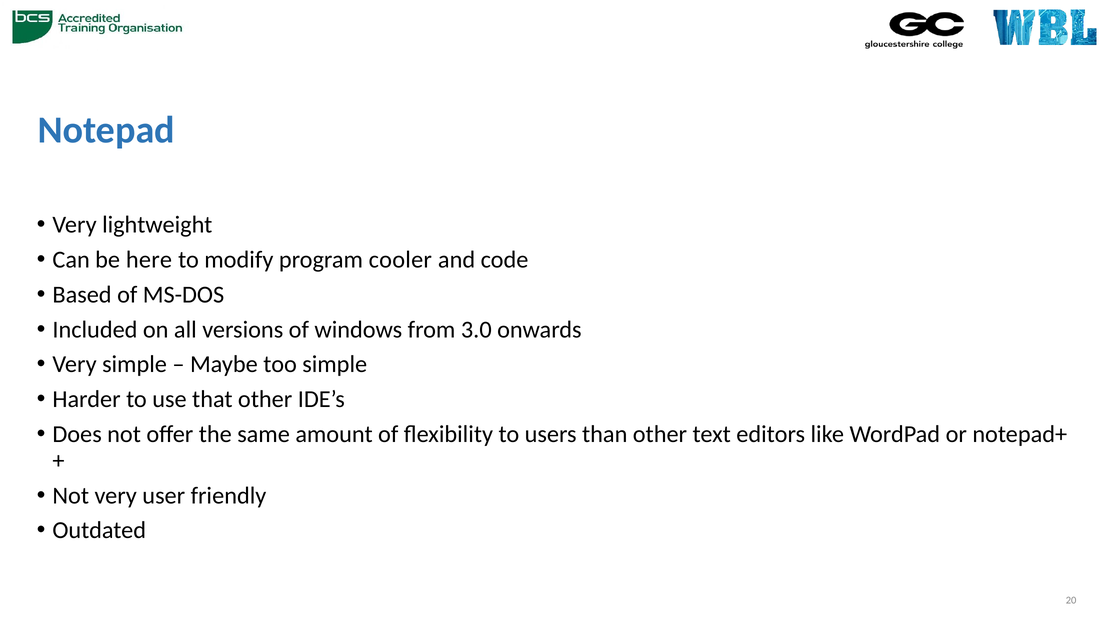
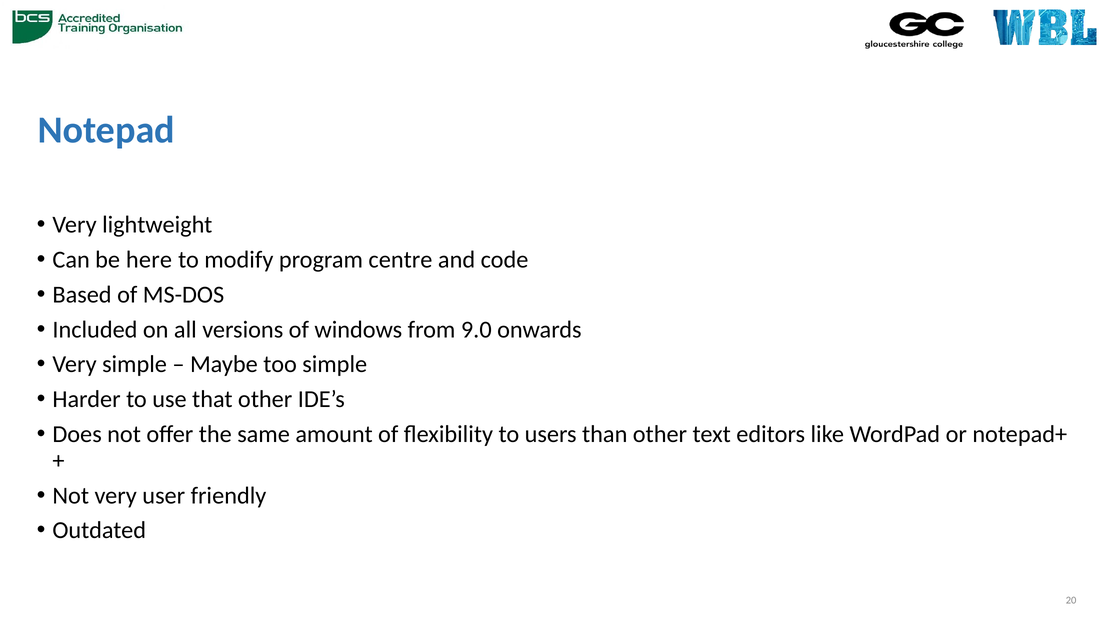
cooler: cooler -> centre (400, 260)
3.0: 3.0 -> 9.0 (476, 329)
